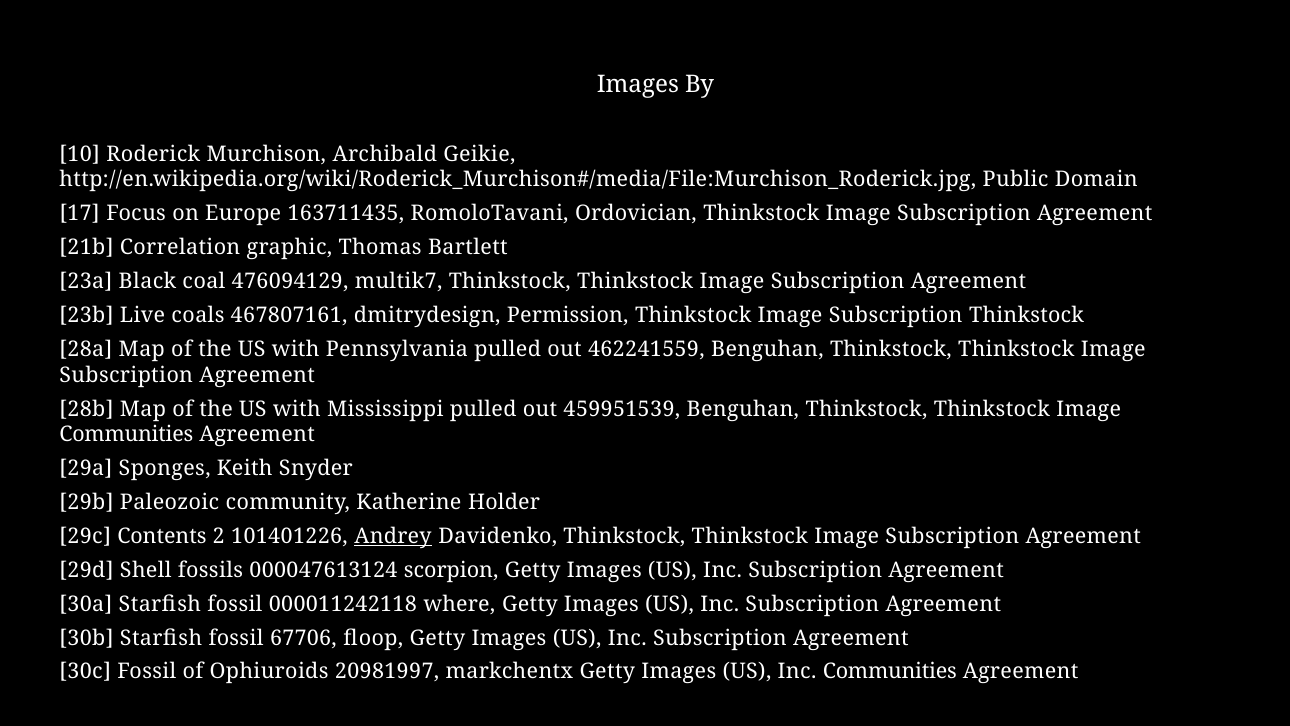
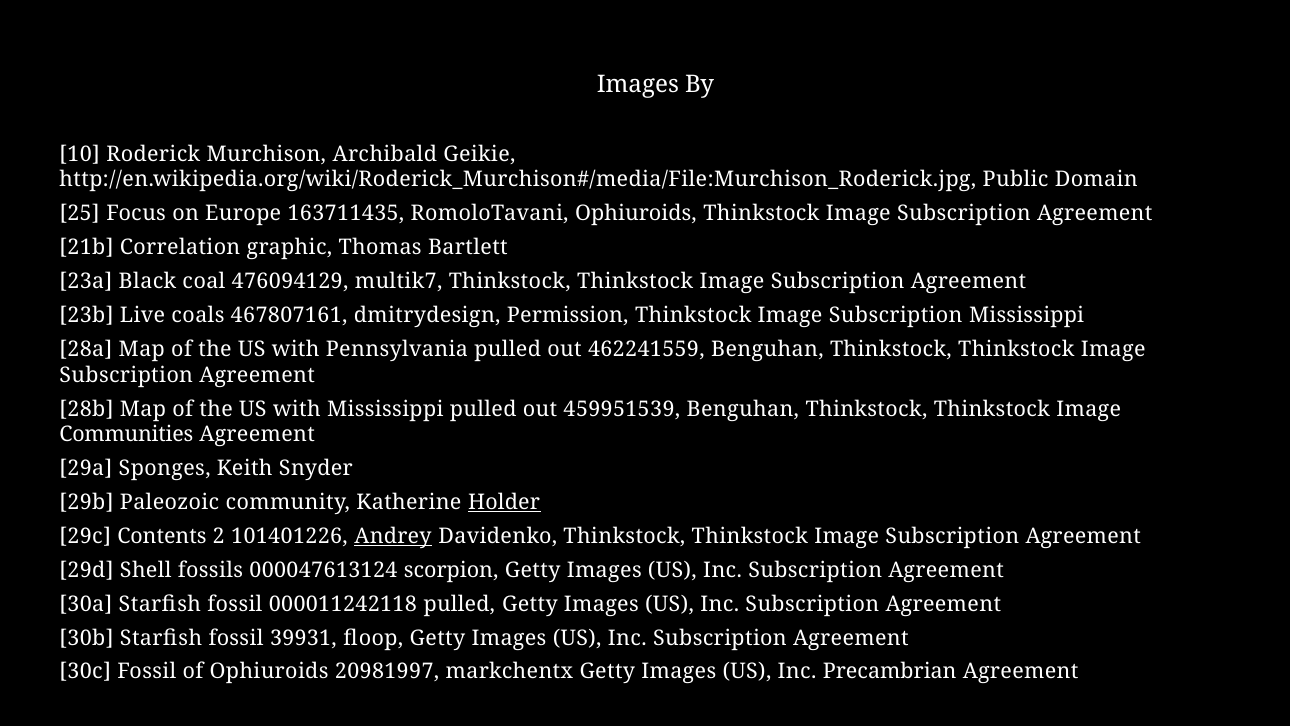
17: 17 -> 25 (80, 214)
RomoloTavani Ordovician: Ordovician -> Ophiuroids (636, 214)
Subscription Thinkstock: Thinkstock -> Mississippi (1027, 315)
Holder underline: none -> present (504, 502)
000011242118 where: where -> pulled (459, 604)
67706: 67706 -> 39931 (303, 638)
Inc Communities: Communities -> Precambrian (890, 672)
